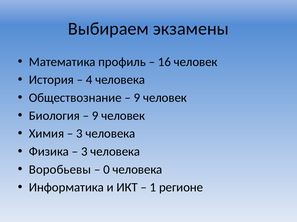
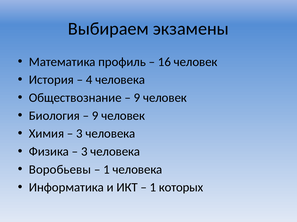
0: 0 -> 1 (106, 170)
регионе: регионе -> которых (181, 188)
